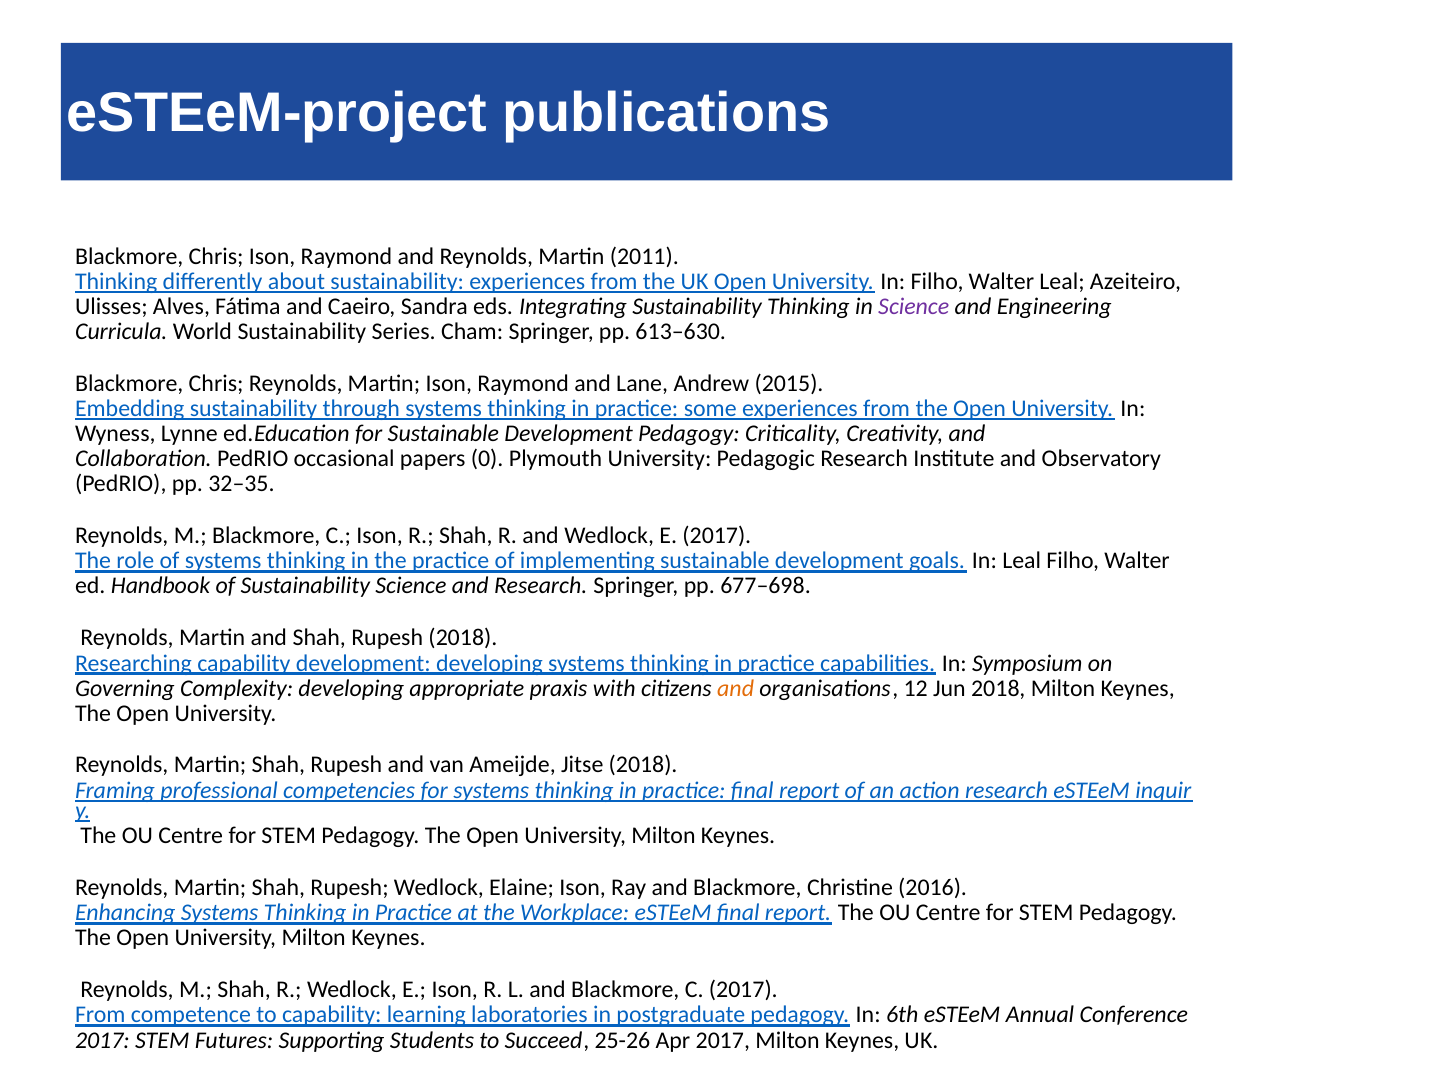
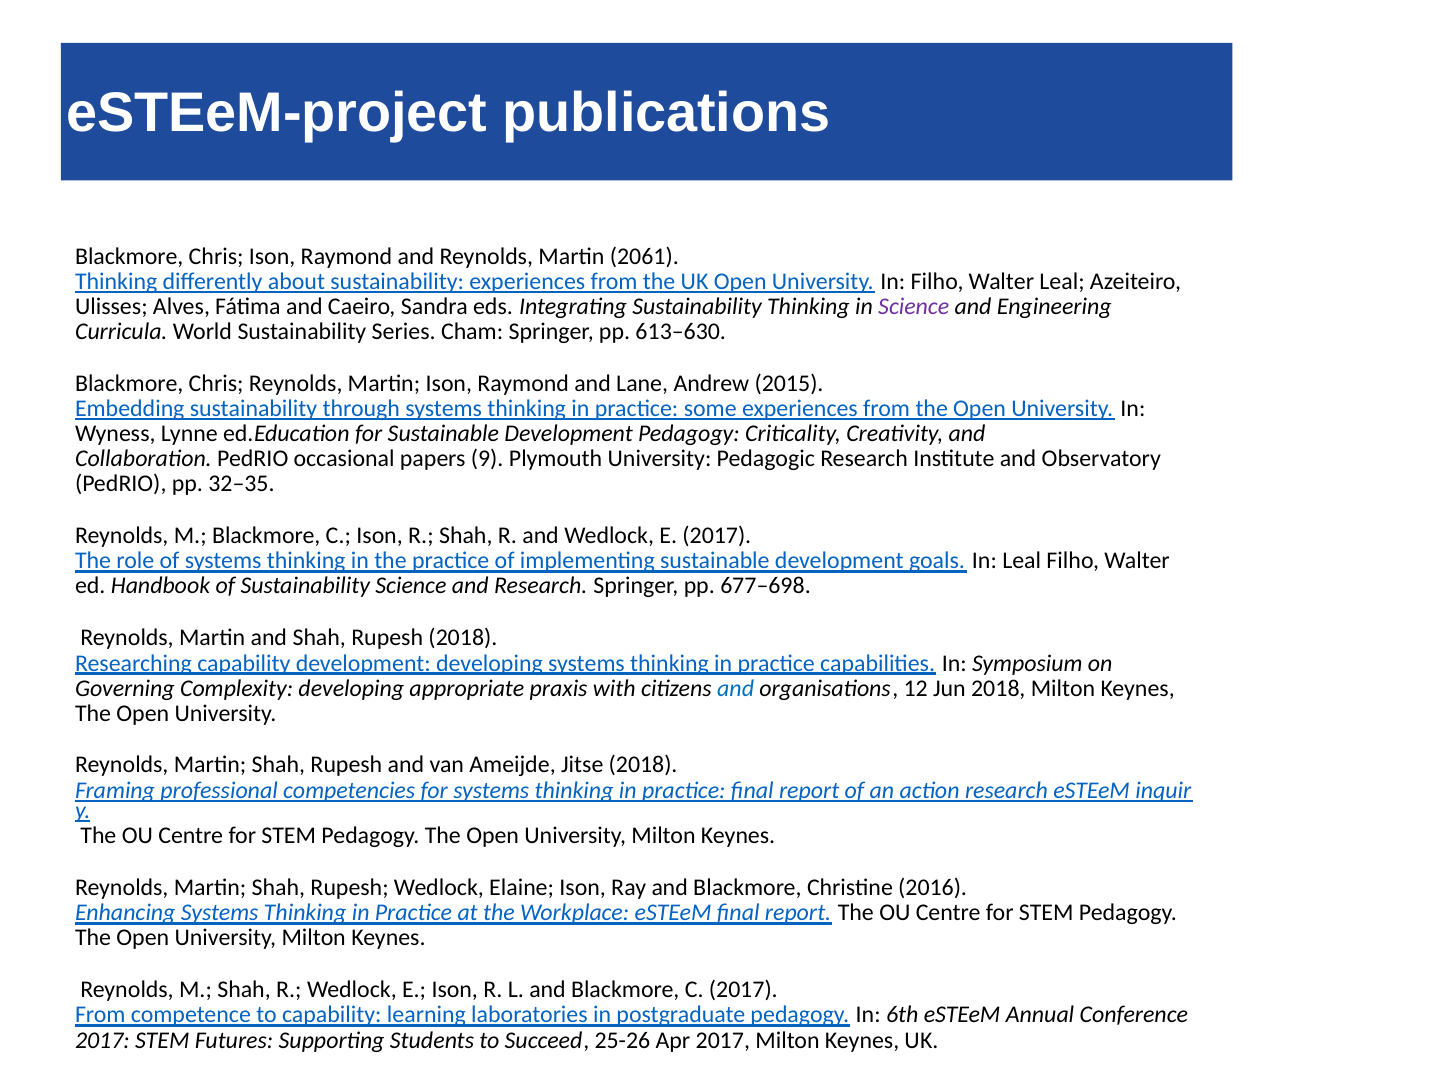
2011: 2011 -> 2061 (644, 256)
0: 0 -> 9 (487, 459)
and colour: orange -> blue (736, 688)
